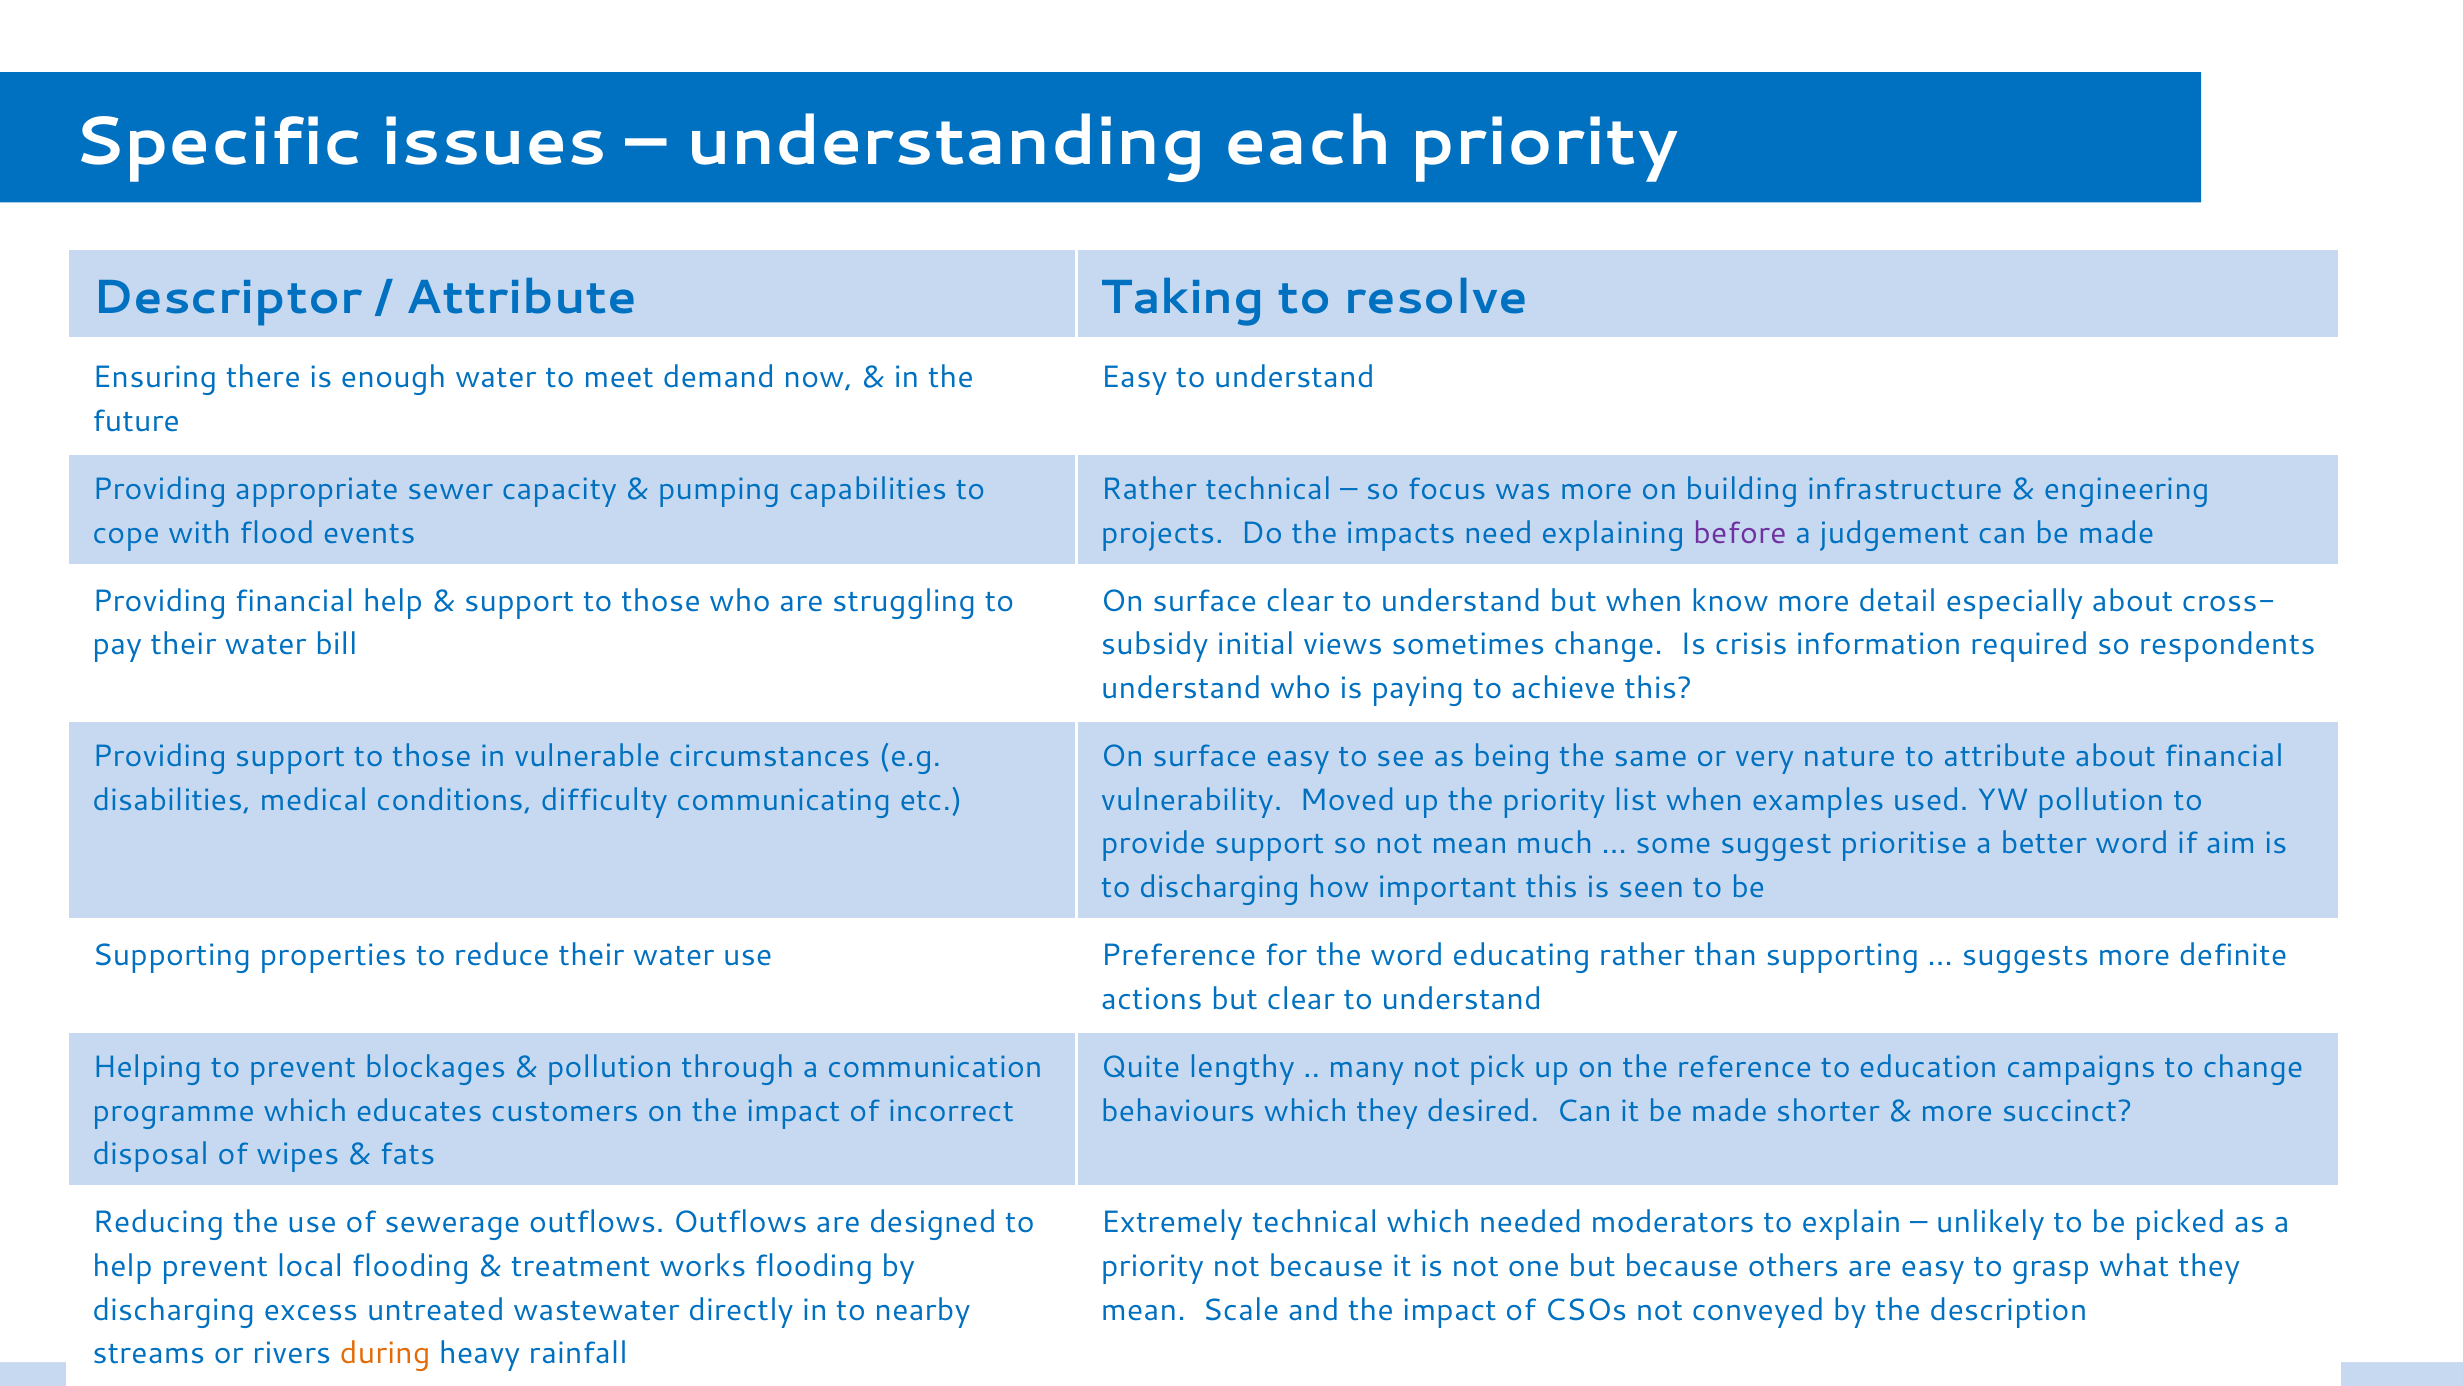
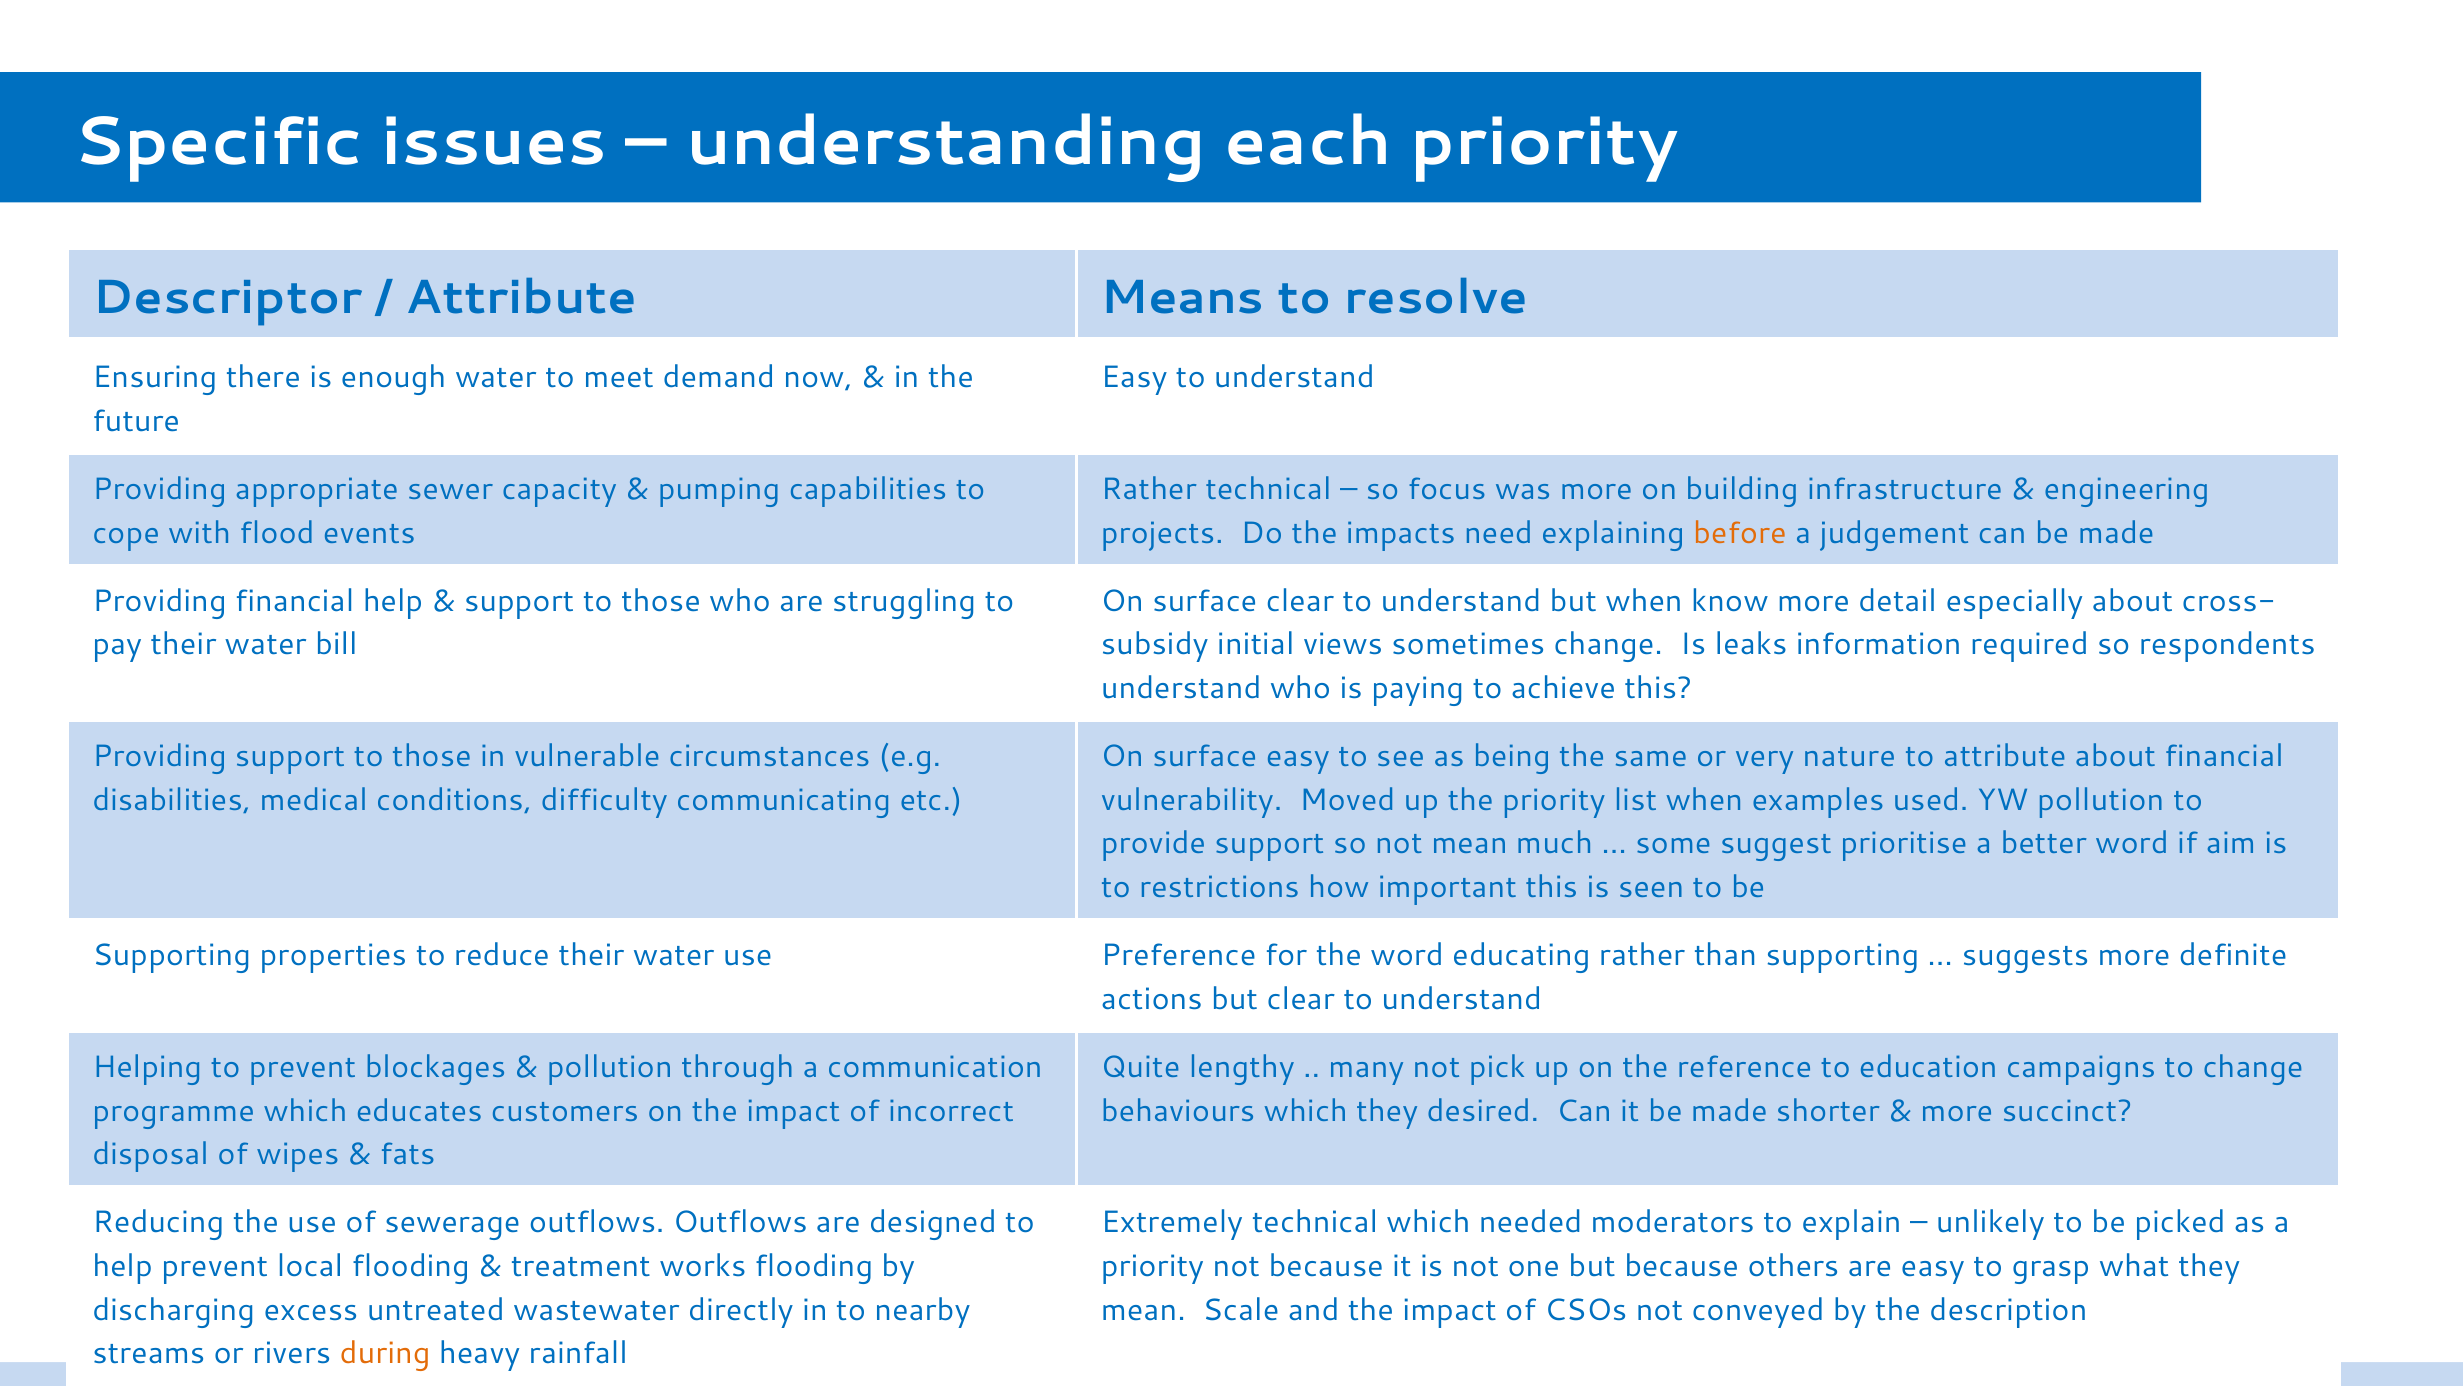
Taking: Taking -> Means (1183, 298)
before colour: purple -> orange (1740, 533)
crisis: crisis -> leaks (1751, 644)
to discharging: discharging -> restrictions (1219, 887)
